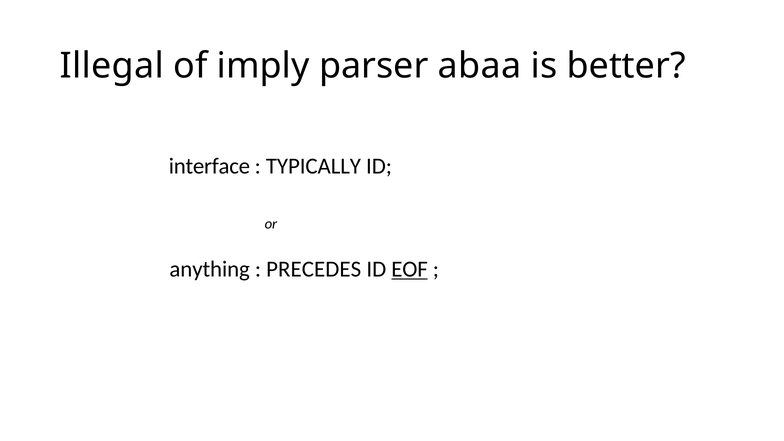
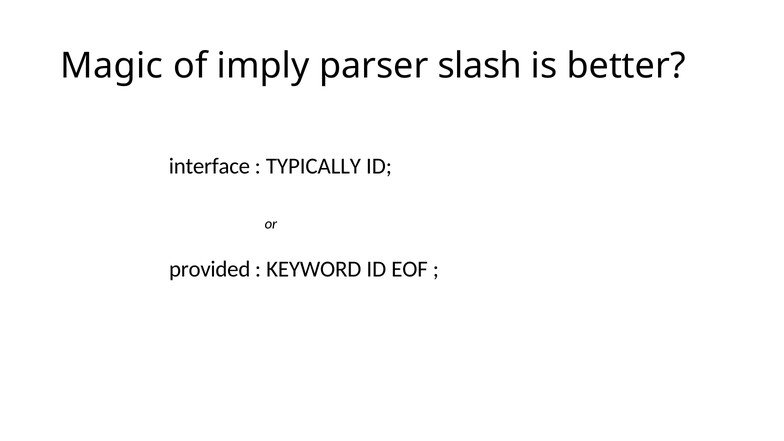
Illegal: Illegal -> Magic (112, 66)
abaa: abaa -> slash (480, 66)
anything: anything -> provided (210, 269)
PRECEDES: PRECEDES -> KEYWORD (314, 269)
EOF underline: present -> none (410, 269)
